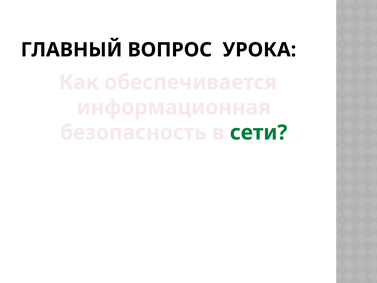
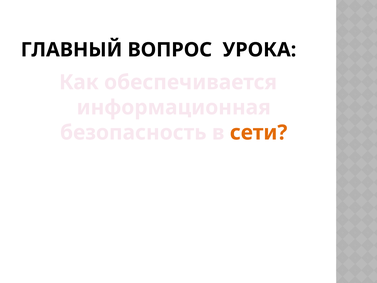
сети colour: green -> orange (259, 132)
